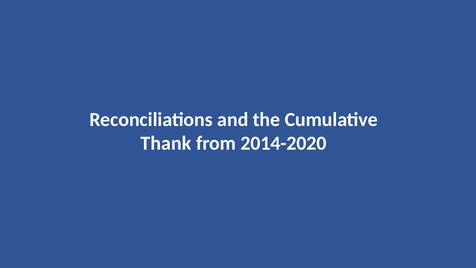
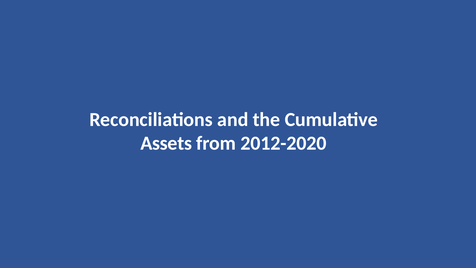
Thank: Thank -> Assets (166, 143)
2014-2020: 2014-2020 -> 2012-2020 (284, 143)
